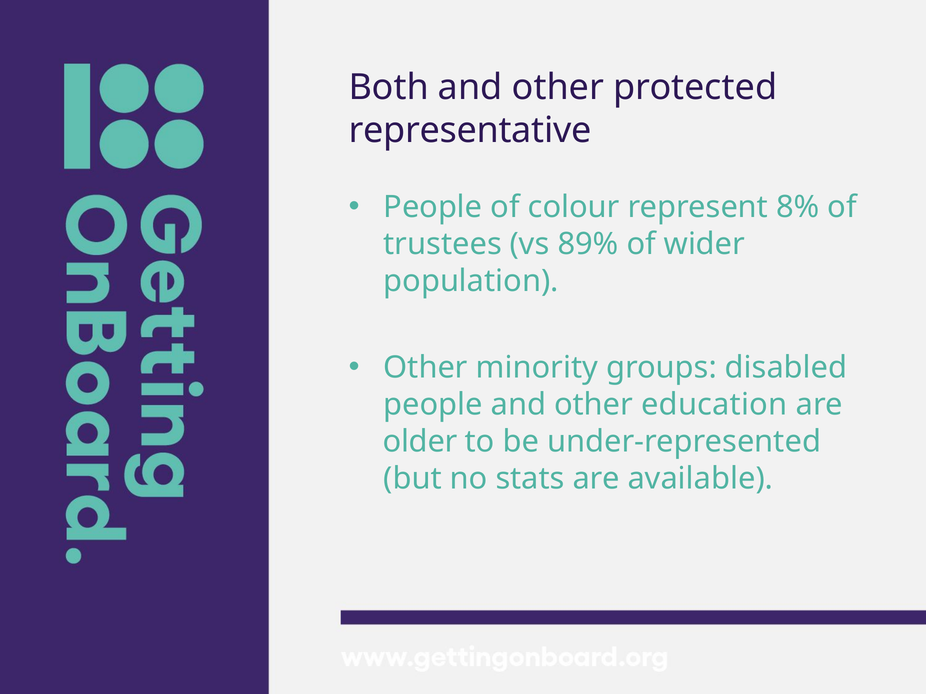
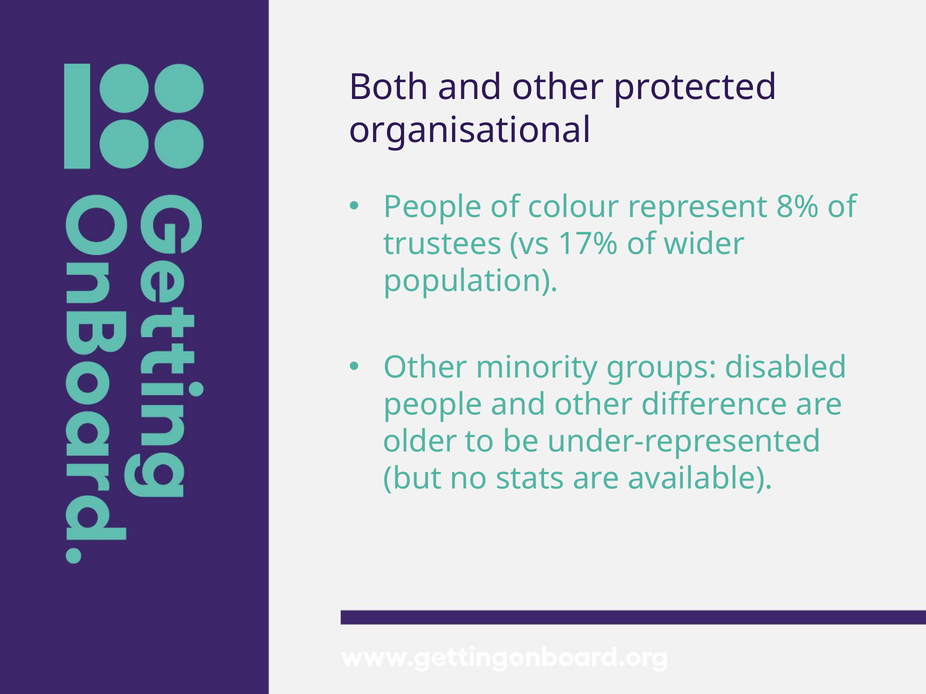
representative: representative -> organisational (470, 131)
89%: 89% -> 17% (588, 244)
education: education -> difference (714, 405)
